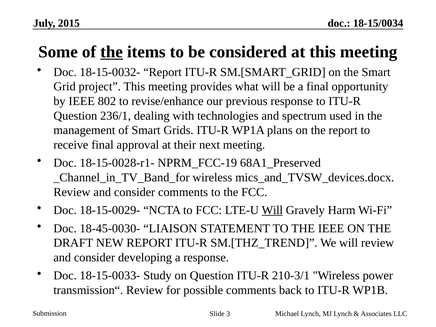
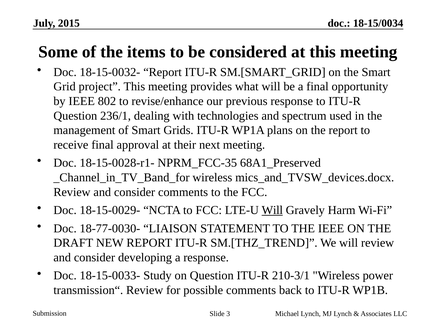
the underline: present -> none (112, 52)
NPRM_FCC-19: NPRM_FCC-19 -> NPRM_FCC-35 (197, 163)
18-45-0030-: 18-45-0030- -> 18-77-0030- (110, 228)
